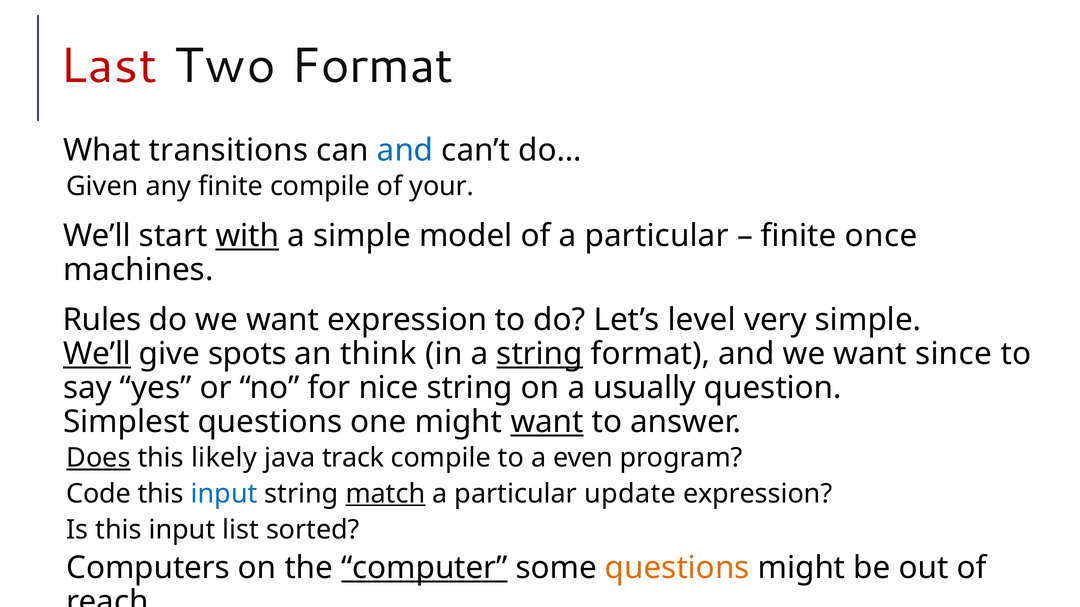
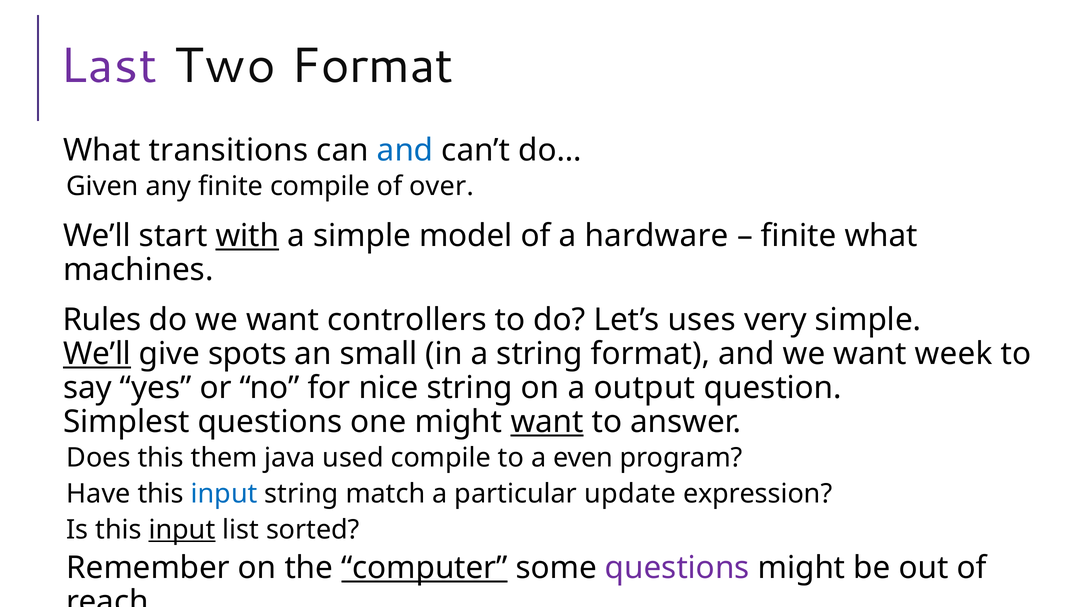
Last colour: red -> purple (109, 66)
your: your -> over (442, 187)
of a particular: particular -> hardware (657, 236)
finite once: once -> what (881, 236)
want expression: expression -> controllers (407, 320)
level: level -> uses (702, 320)
think: think -> small (379, 354)
string underline: present -> none (540, 354)
since: since -> week (954, 354)
usually: usually -> output (644, 388)
Does underline: present -> none (98, 458)
likely: likely -> them (224, 458)
track: track -> used (353, 458)
Code: Code -> Have (98, 494)
match underline: present -> none (385, 494)
input underline: none -> present (182, 530)
Computers: Computers -> Remember (148, 568)
questions colour: orange -> purple (677, 568)
